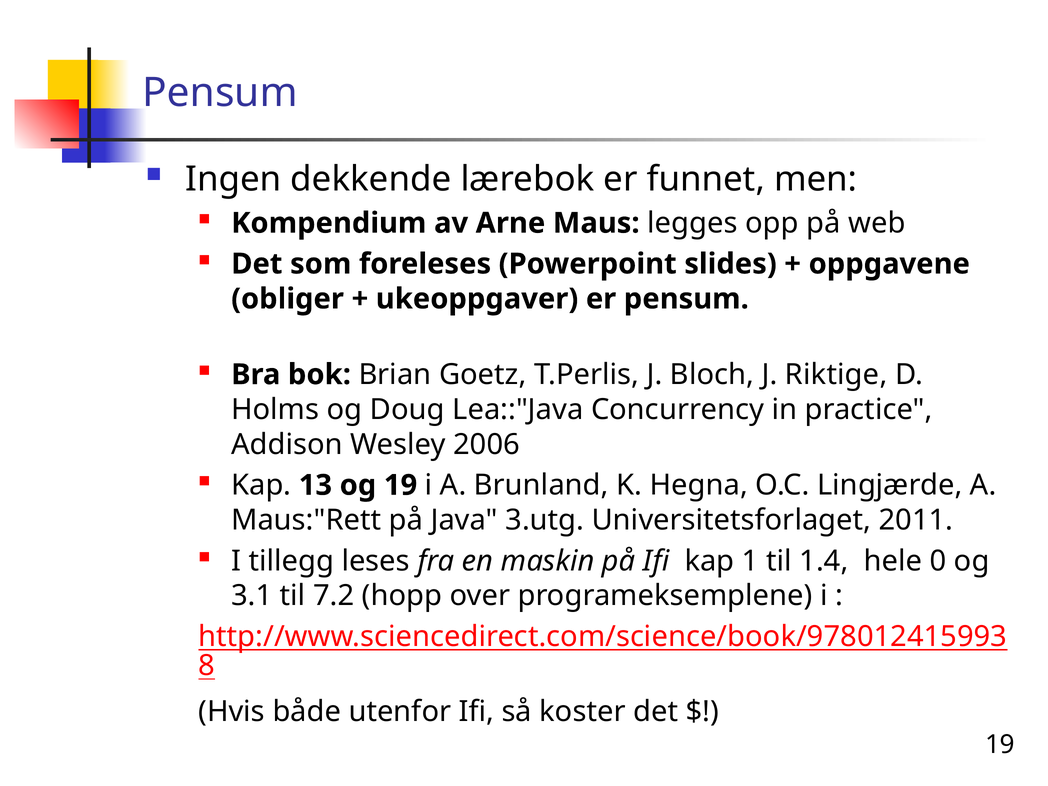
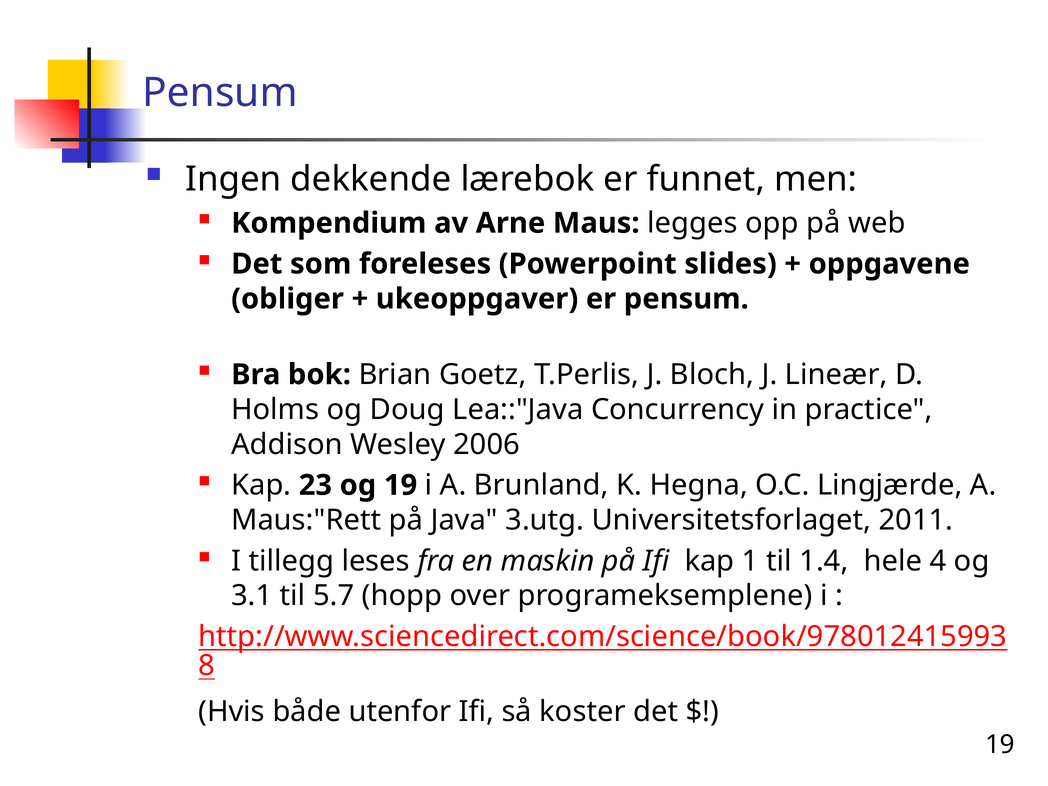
Riktige: Riktige -> Lineær (836, 375)
13: 13 -> 23 (315, 485)
0: 0 -> 4 (938, 561)
7.2: 7.2 -> 5.7 (334, 596)
